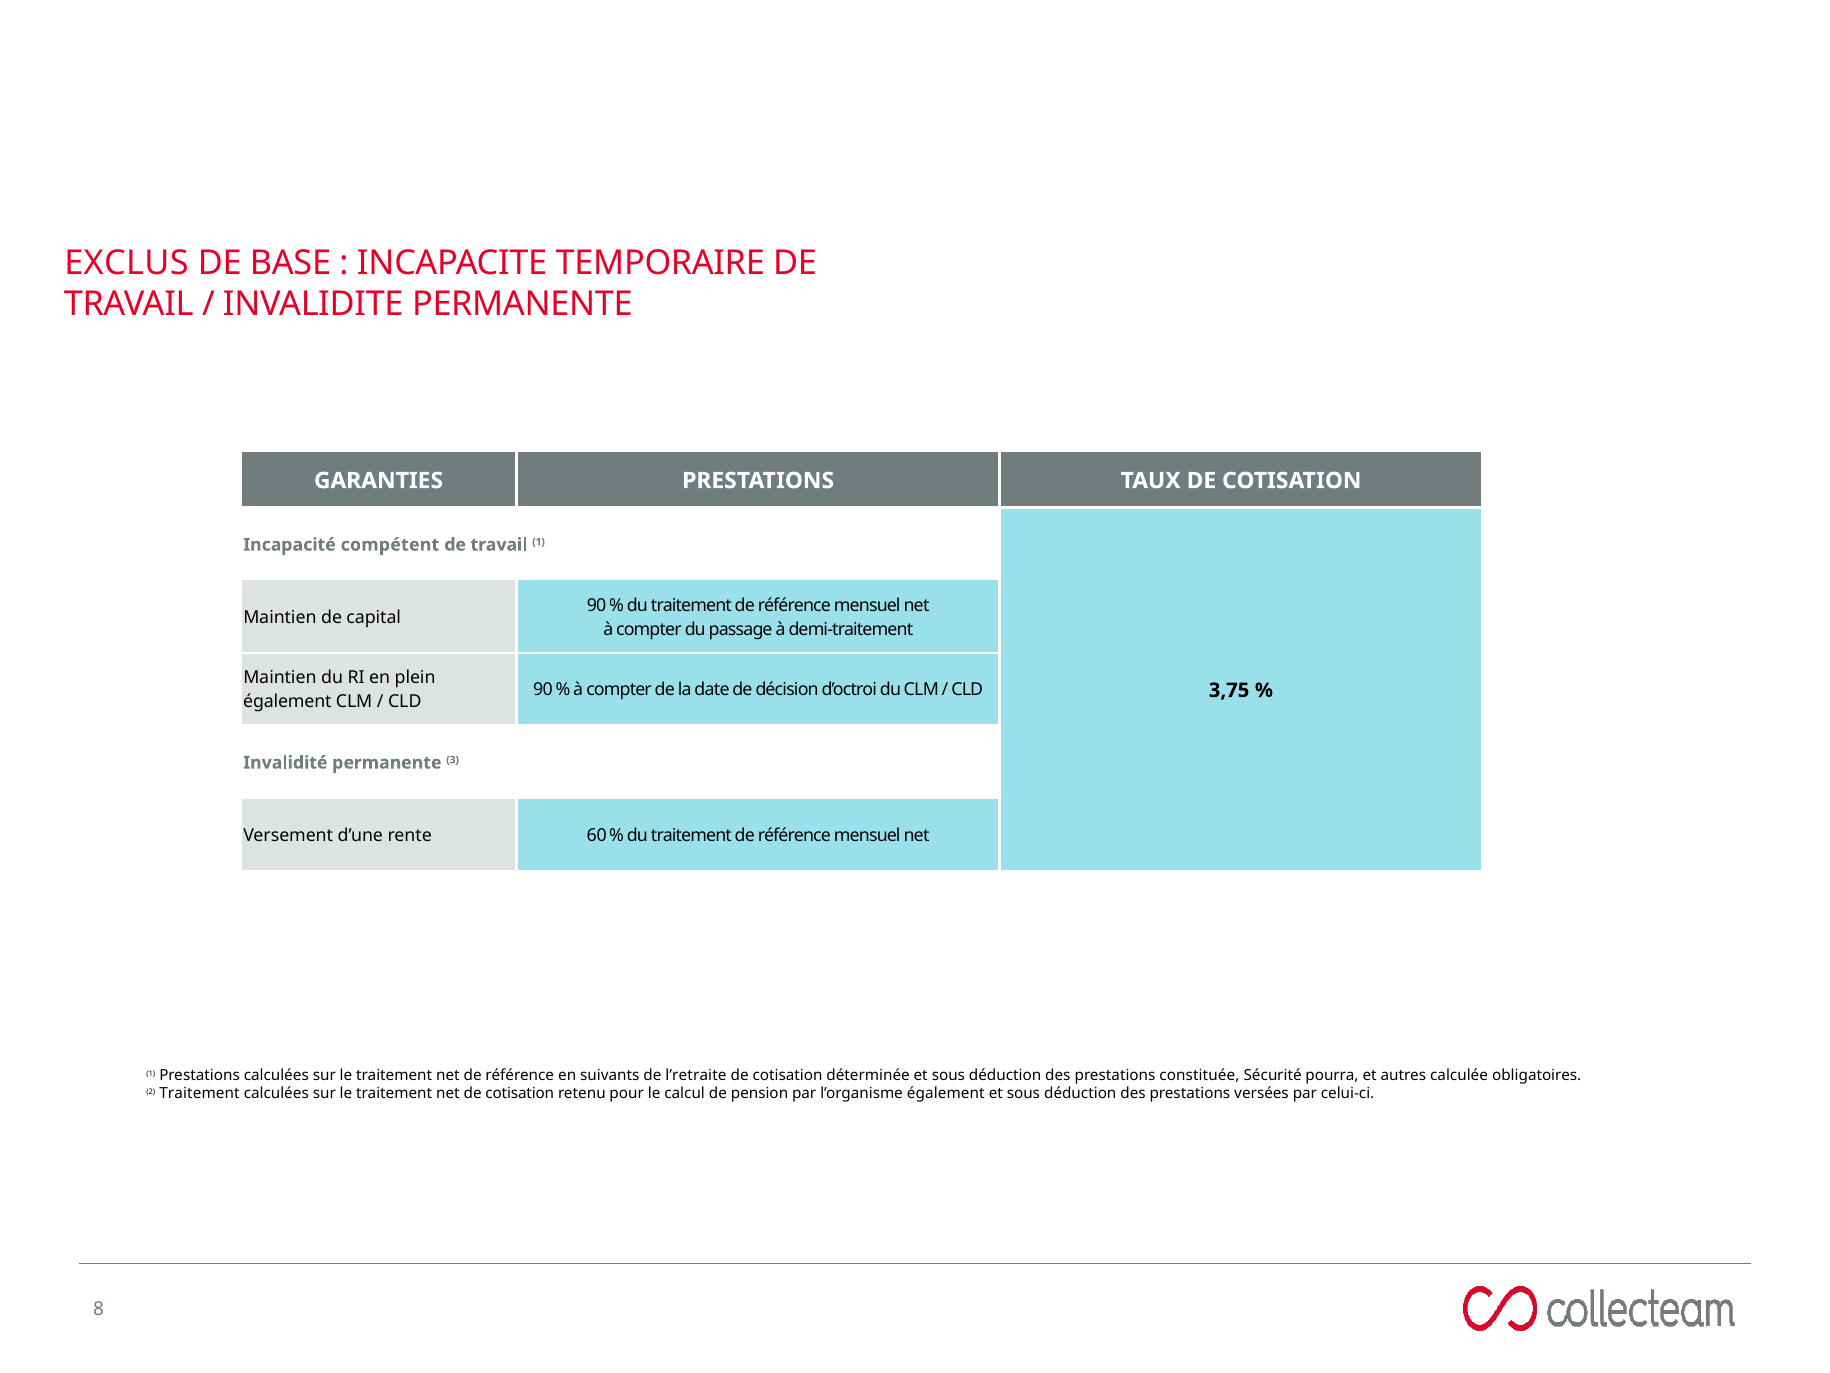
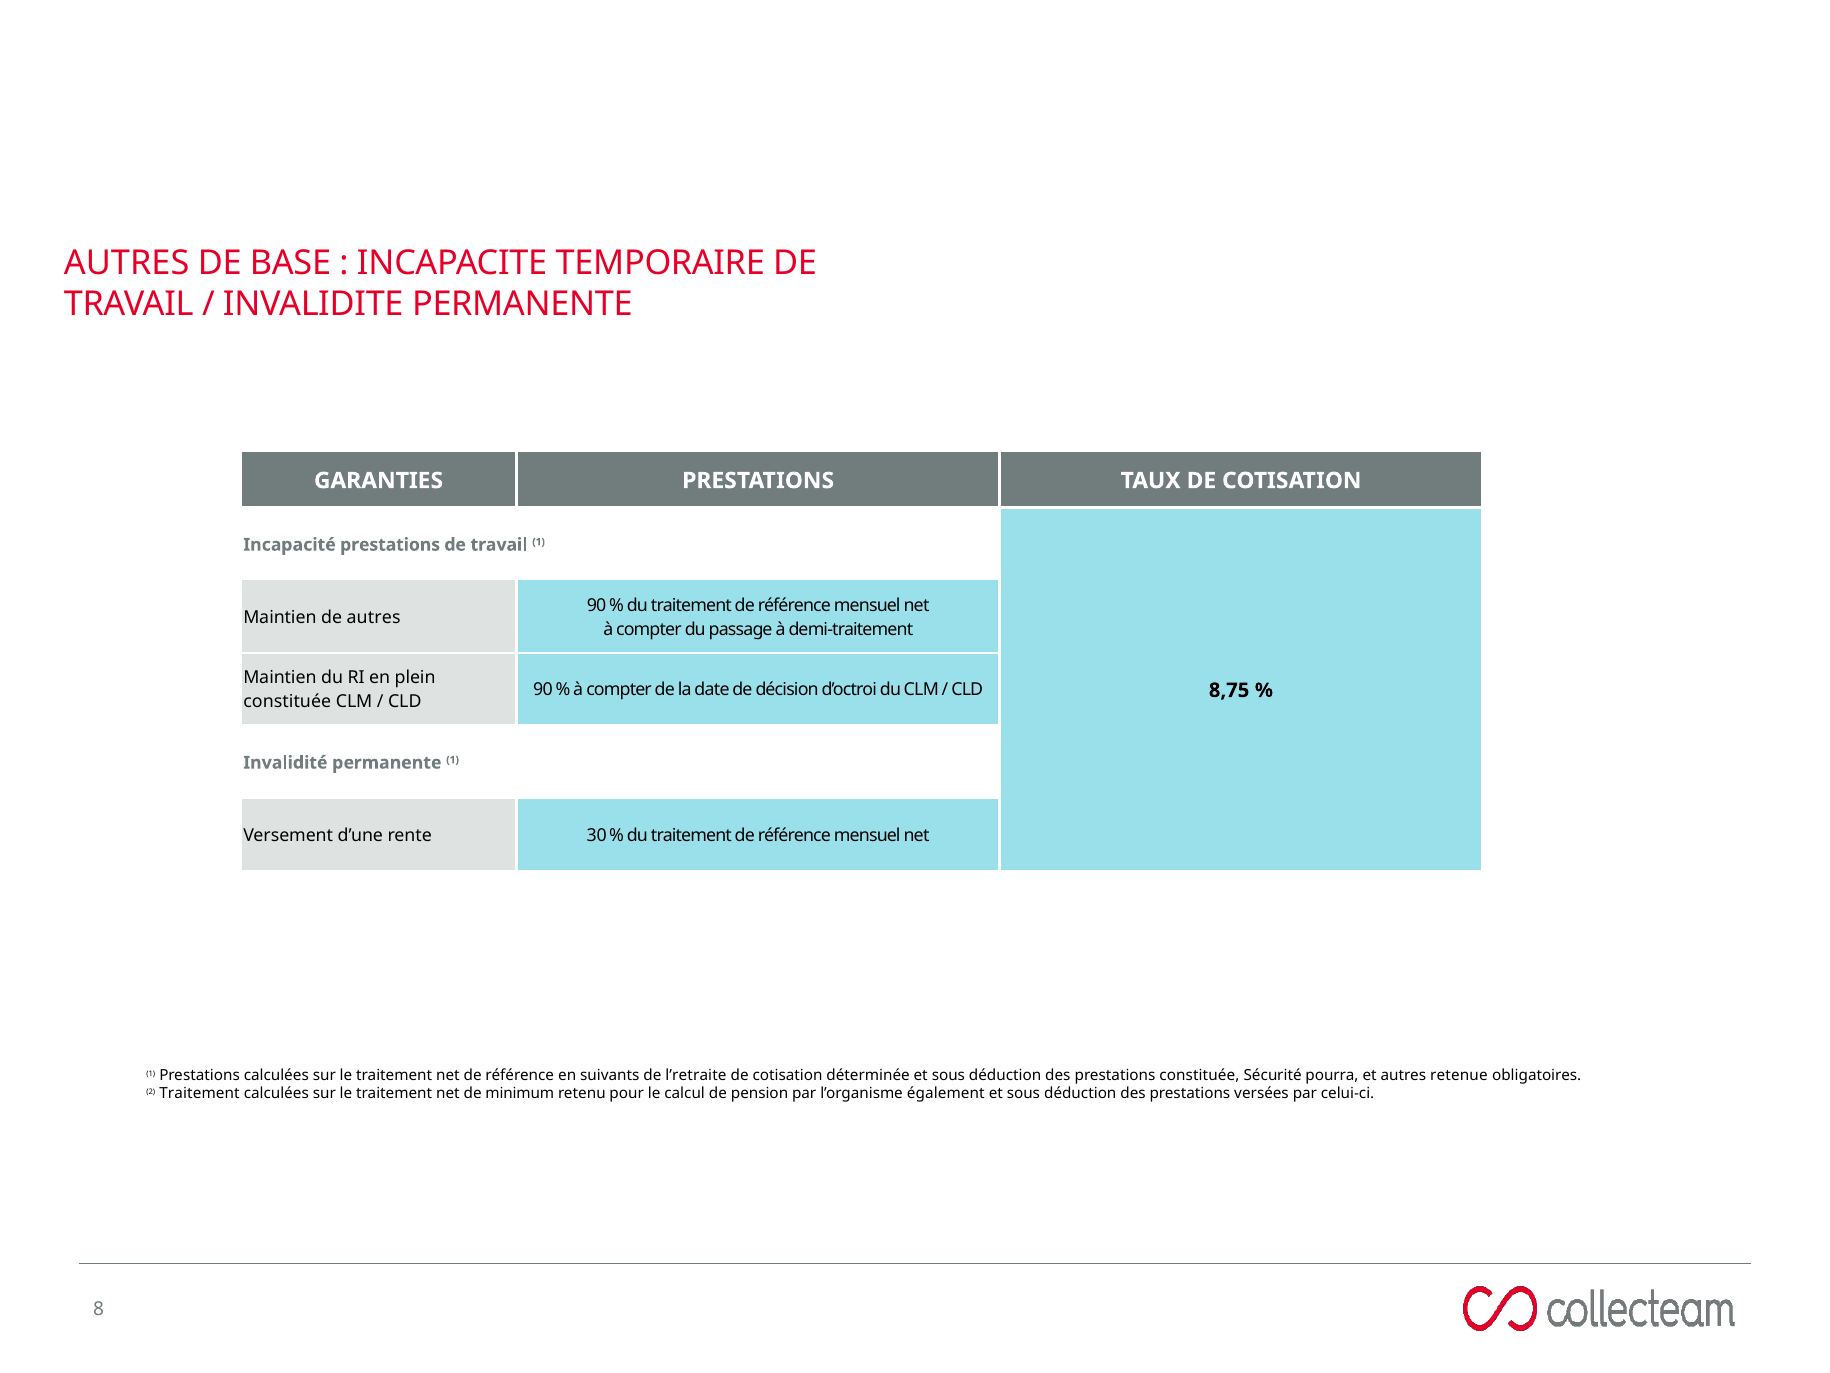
EXCLUS: EXCLUS -> AUTRES (127, 263)
Incapacité compétent: compétent -> prestations (390, 545)
de capital: capital -> autres (374, 617)
3,75: 3,75 -> 8,75 (1229, 690)
également: également -> constituée (287, 702)
permanente 3: 3 -> 1 (453, 760)
60: 60 -> 30 (597, 835)
calculée: calculée -> retenue (1459, 1075)
net de cotisation: cotisation -> minimum (520, 1093)
